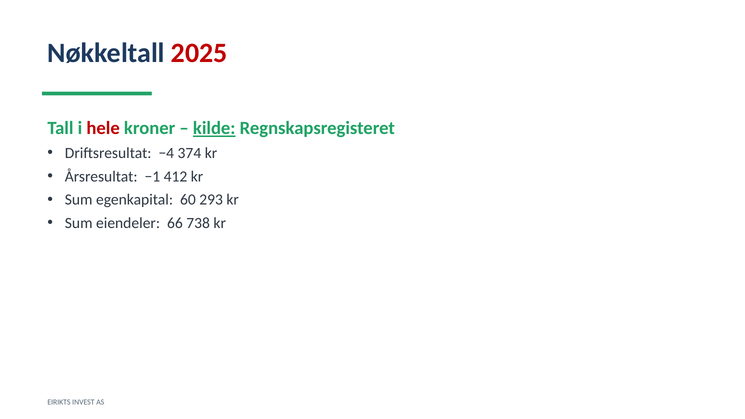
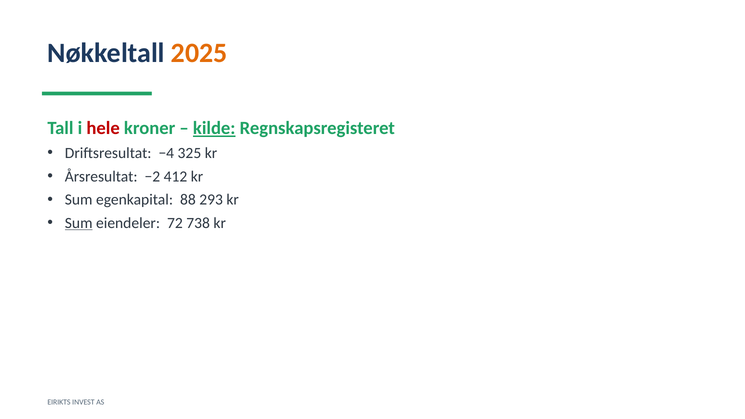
2025 colour: red -> orange (199, 53)
374: 374 -> 325 (189, 153)
−1: −1 -> −2 (152, 176)
60: 60 -> 88 (188, 200)
Sum underline: none -> present (79, 223)
66: 66 -> 72 (175, 223)
